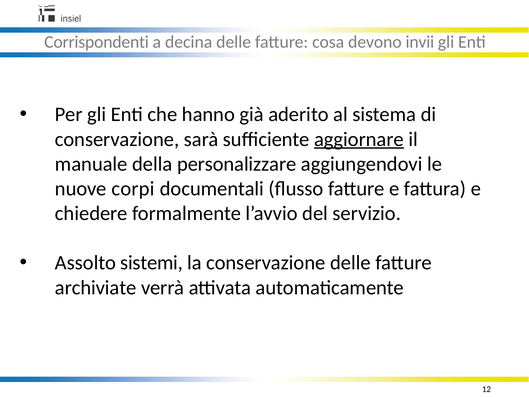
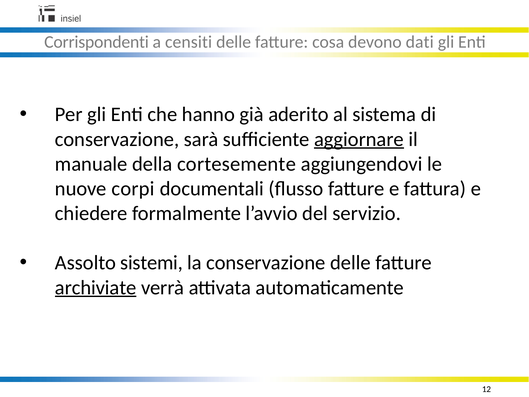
decina: decina -> censiti (189, 42)
invii: invii -> dati (420, 42)
personalizzare: personalizzare -> cortesemente (237, 164)
archiviate underline: none -> present (96, 287)
